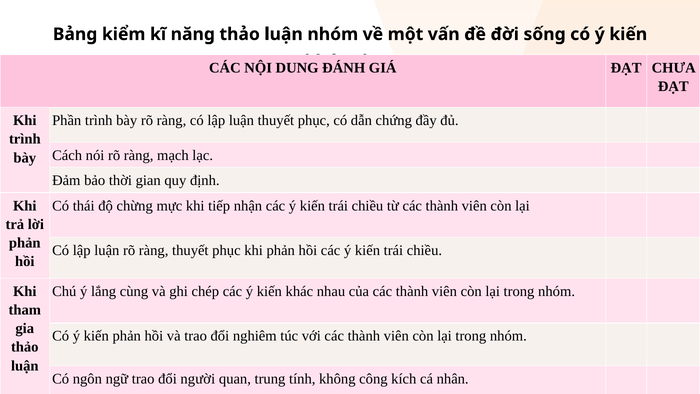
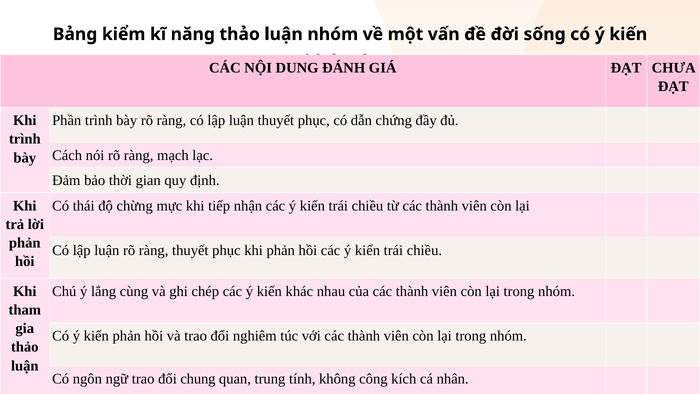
người: người -> chung (198, 379)
